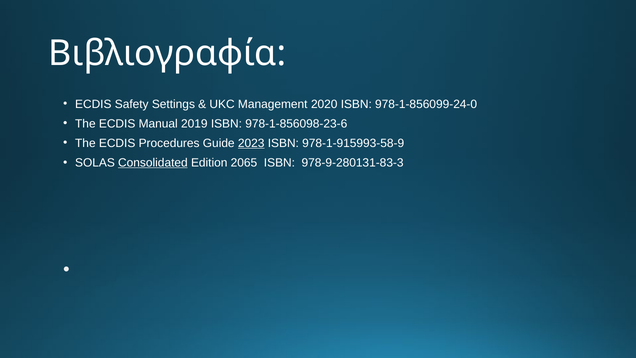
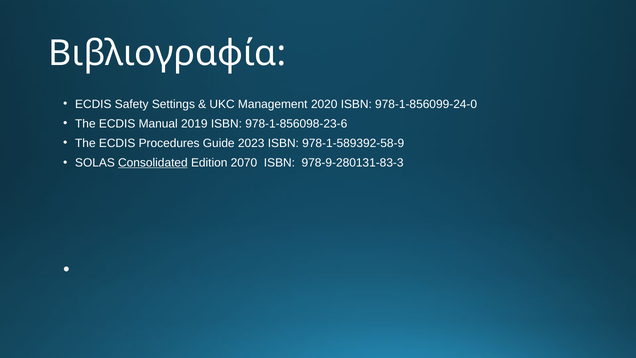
2023 underline: present -> none (251, 143)
978-1-915993-58-9: 978-1-915993-58-9 -> 978-1-589392-58-9 (353, 143)
2065: 2065 -> 2070 (244, 163)
